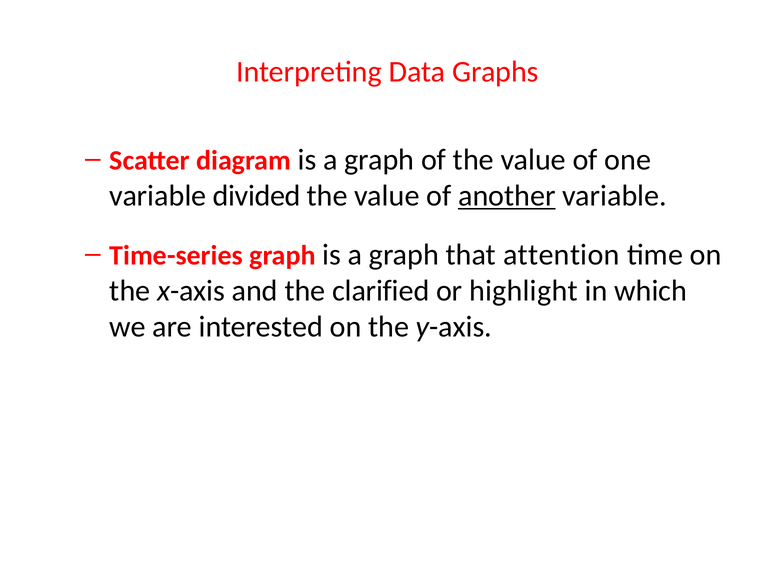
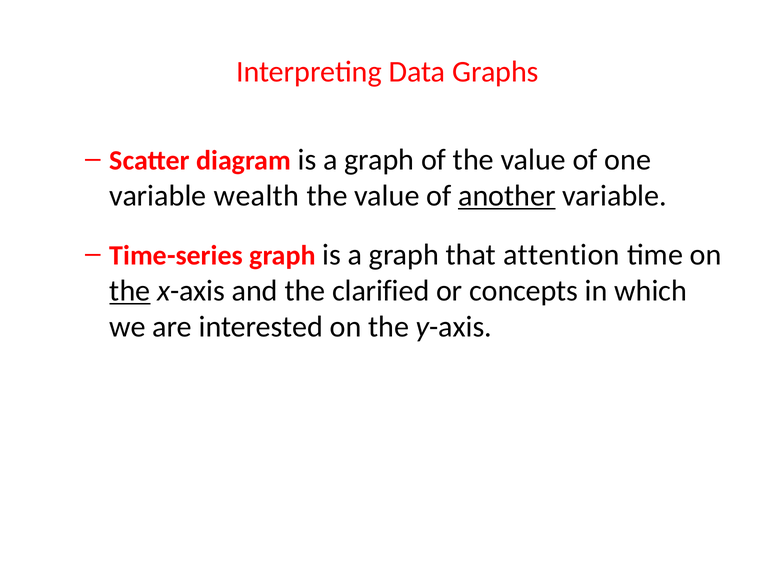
divided: divided -> wealth (256, 196)
the underline: none -> present (130, 291)
highlight: highlight -> concepts (524, 291)
